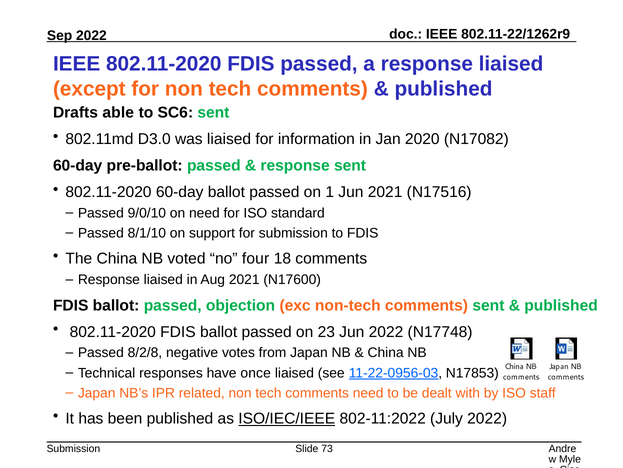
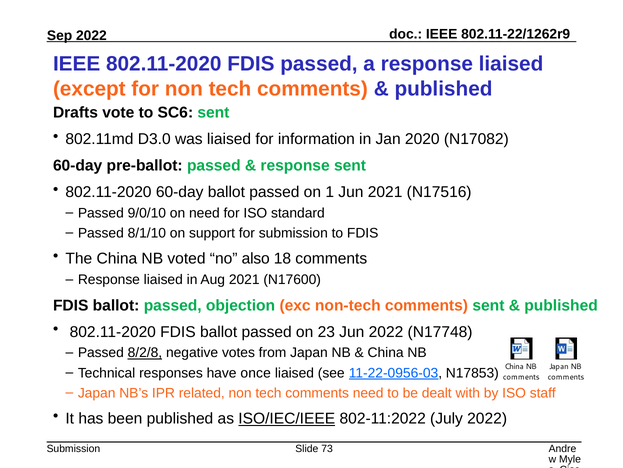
able: able -> vote (118, 112)
four: four -> also (256, 258)
8/2/8 underline: none -> present (145, 352)
